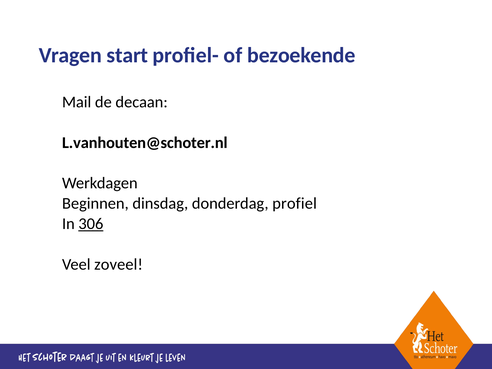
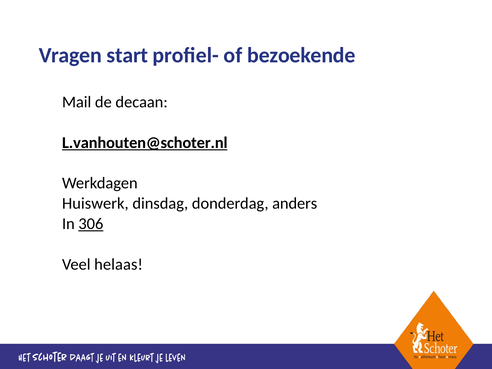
L.vanhouten@schoter.nl underline: none -> present (145, 143)
Beginnen: Beginnen -> Huiswerk (95, 203)
profiel: profiel -> anders (295, 203)
zoveel: zoveel -> helaas (119, 264)
